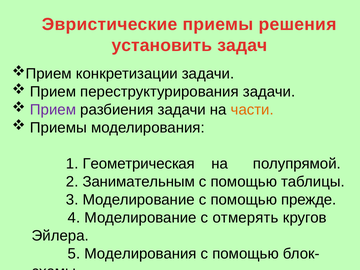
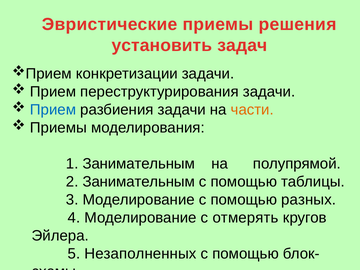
Прием colour: purple -> blue (53, 110)
1 Геометрическая: Геометрическая -> Занимательным (139, 164)
прежде: прежде -> разных (309, 200)
5 Моделирования: Моделирования -> Незаполненных (140, 254)
